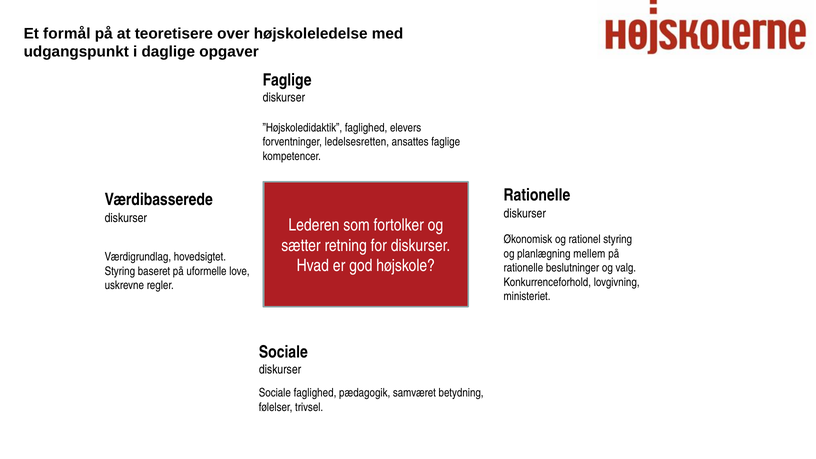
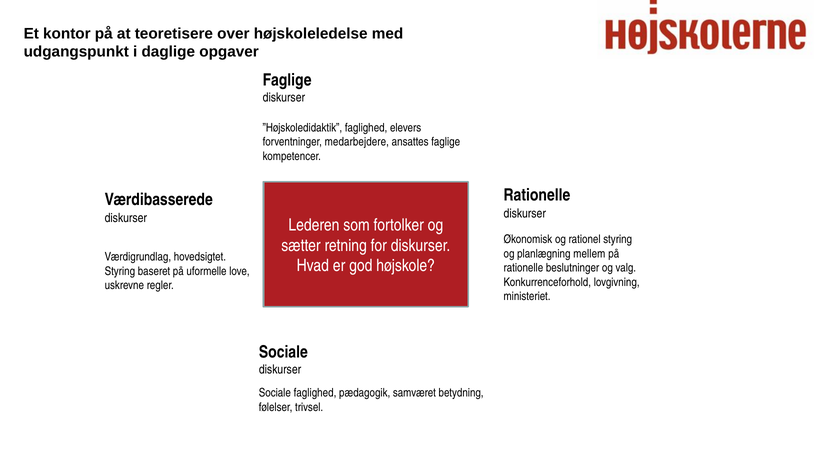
formål: formål -> kontor (67, 34)
ledelsesretten: ledelsesretten -> medarbejdere (357, 142)
